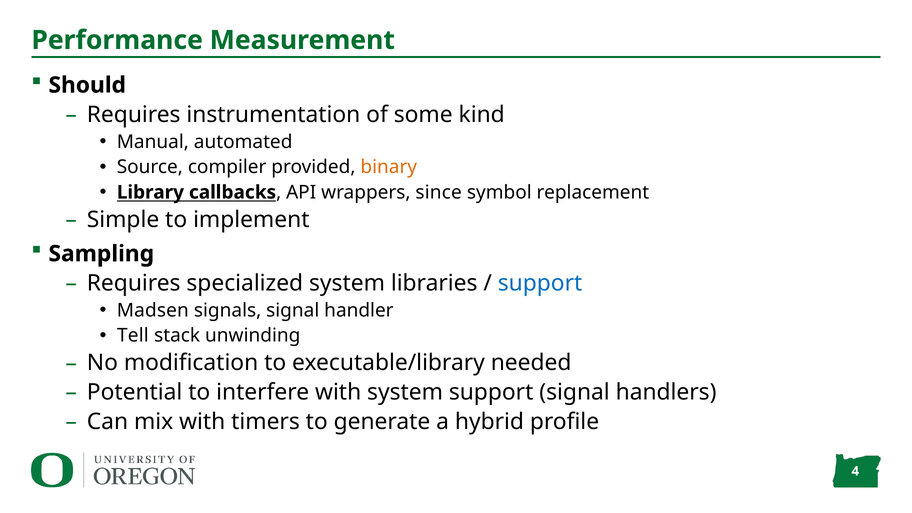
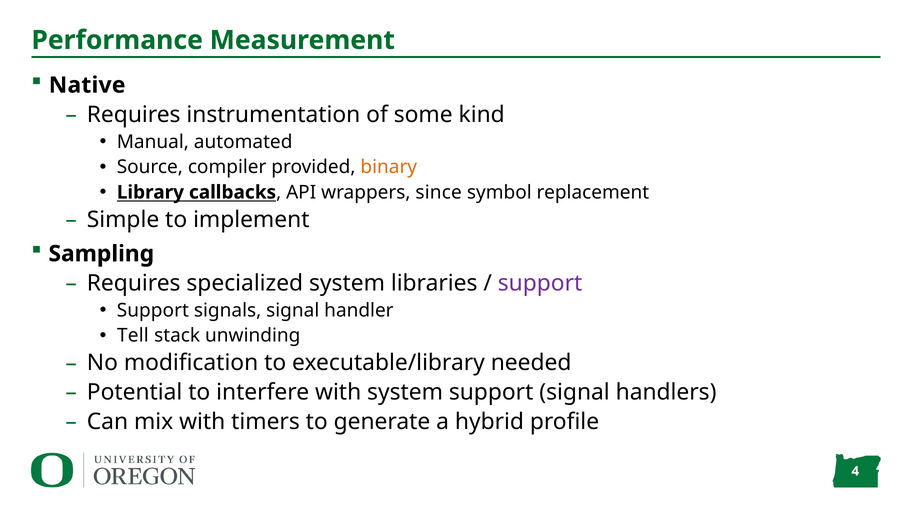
Should: Should -> Native (87, 85)
support colour: blue -> purple (540, 283)
Madsen: Madsen -> Support (153, 310)
